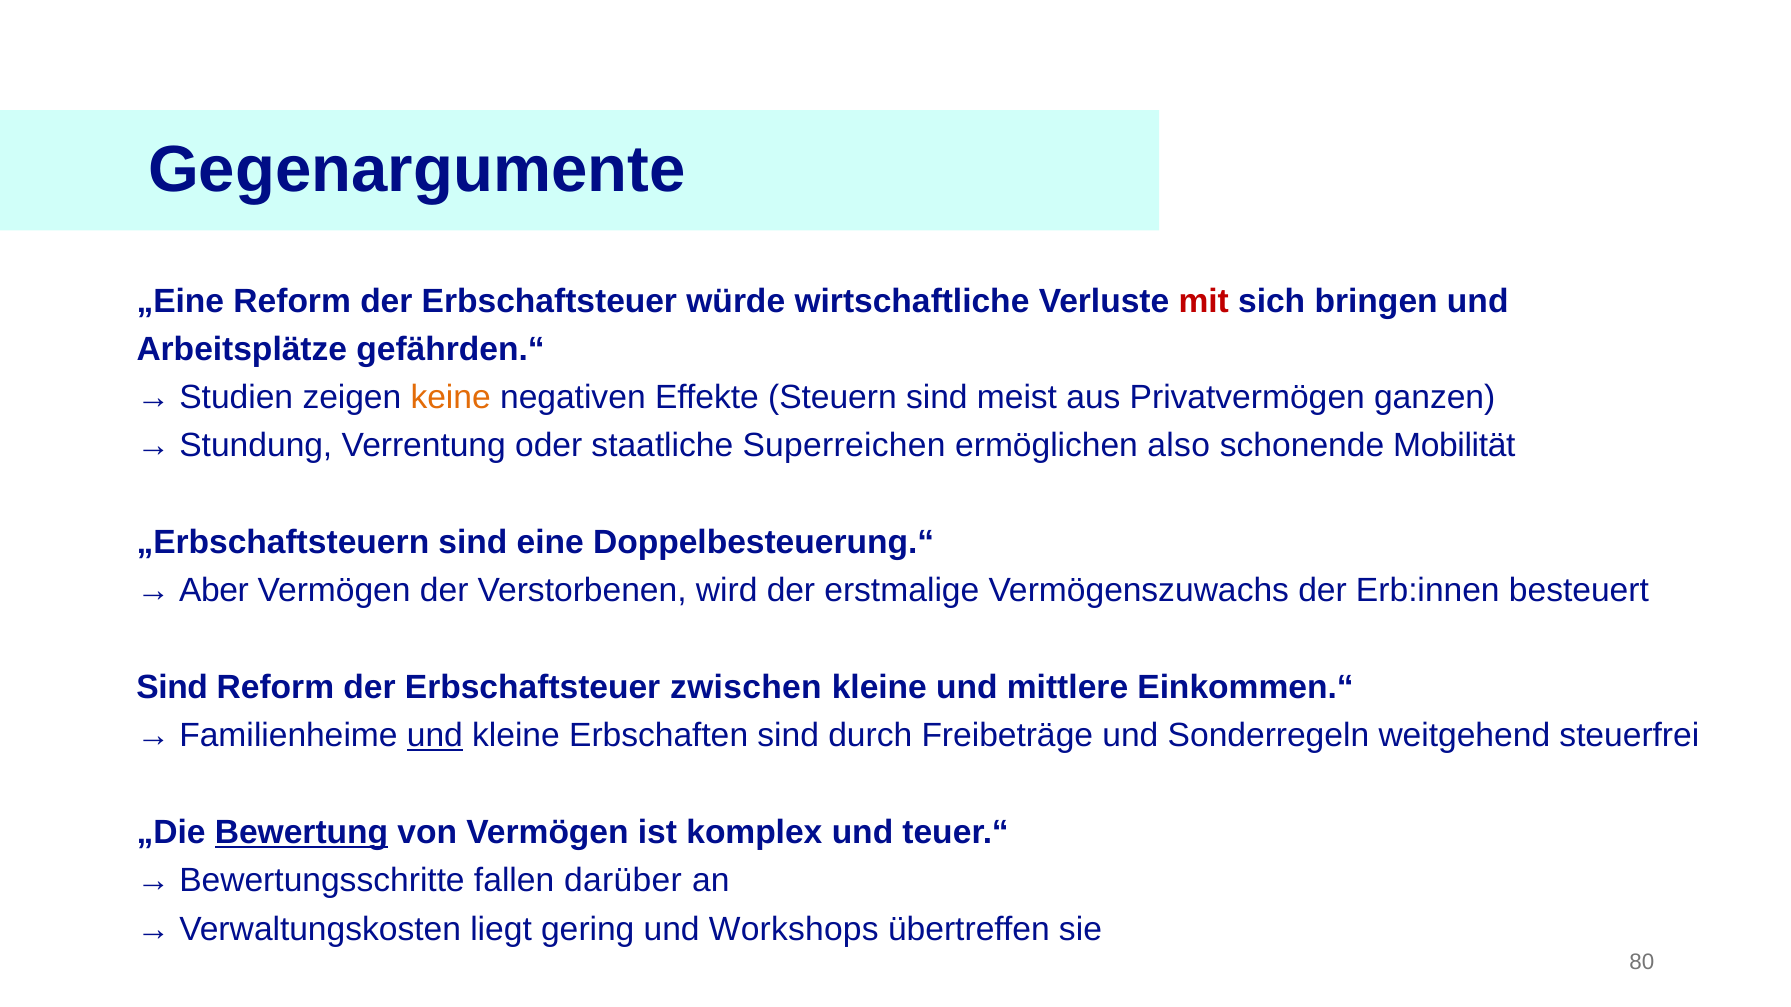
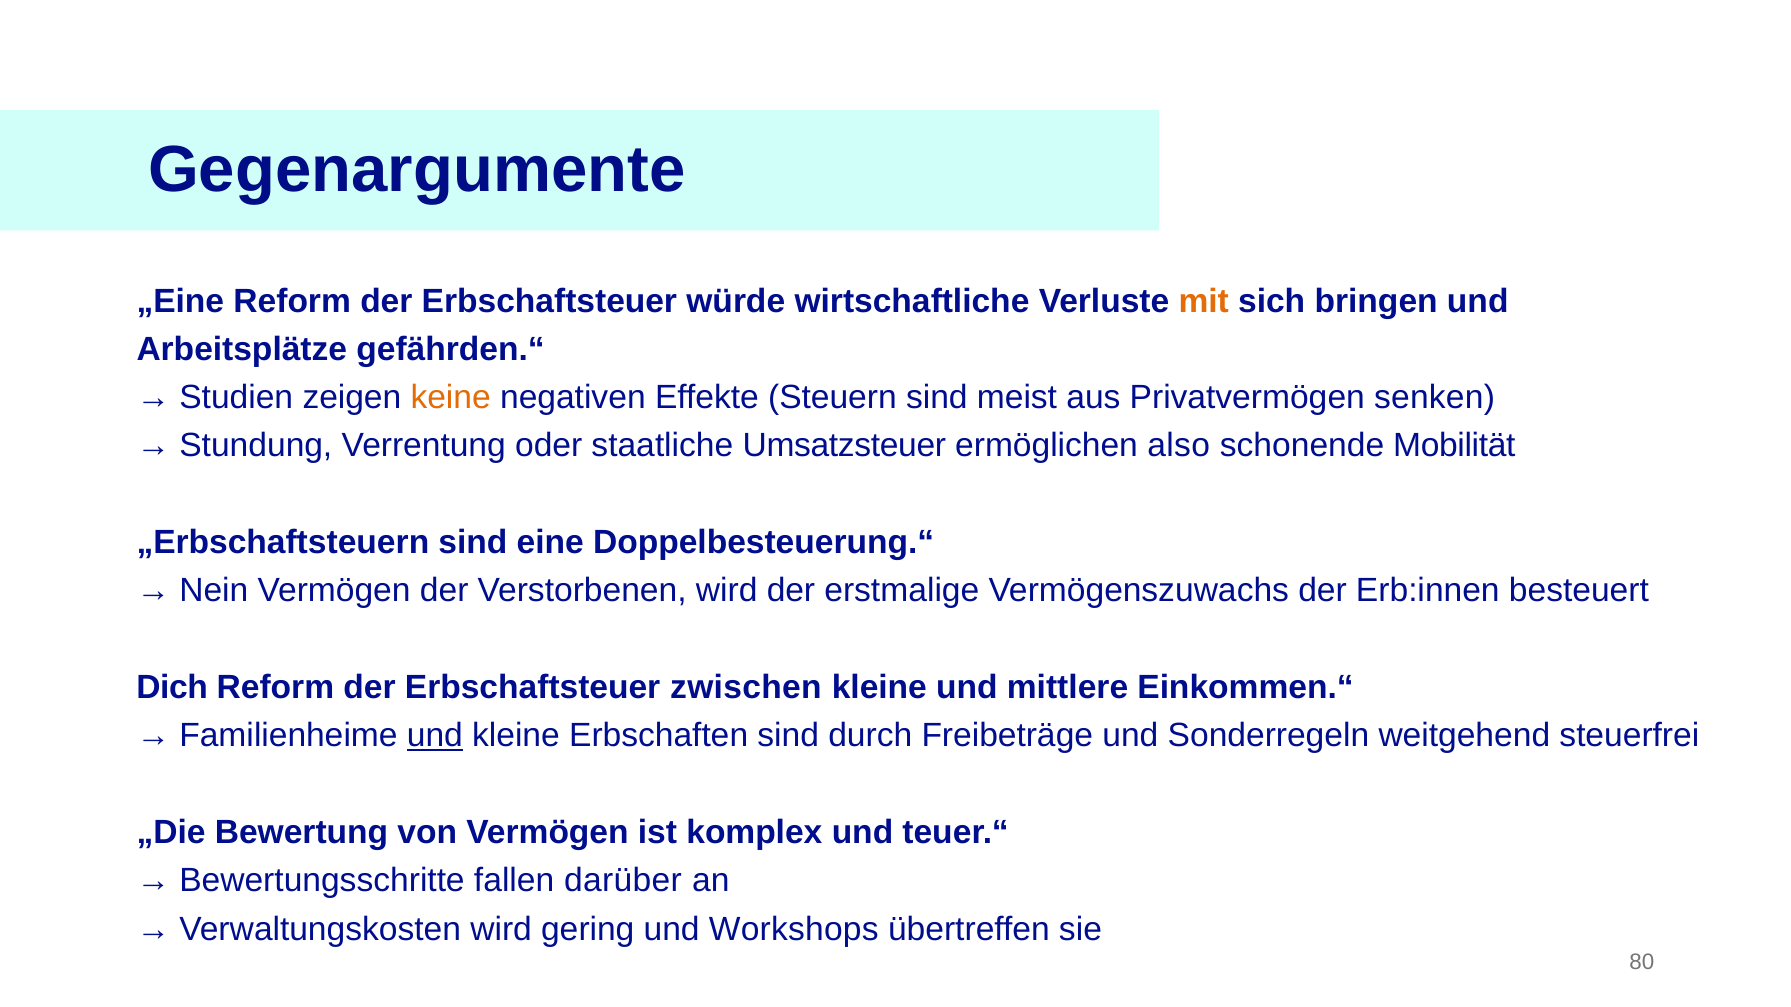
mit colour: red -> orange (1204, 301)
ganzen: ganzen -> senken (1435, 398)
Superreichen: Superreichen -> Umsatzsteuer (844, 446)
Aber: Aber -> Nein (214, 591)
Sind: Sind -> Dich (172, 688)
Bewertung underline: present -> none (301, 833)
Verwaltungskosten liegt: liegt -> wird (501, 929)
